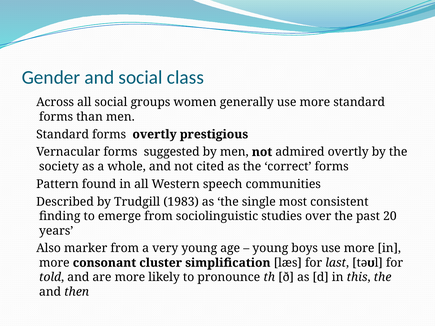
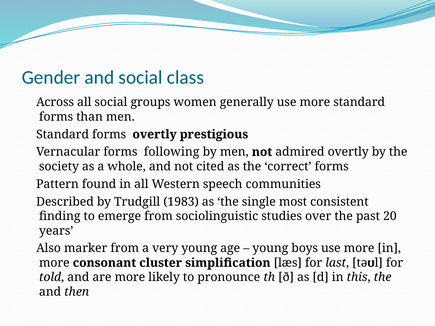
suggested: suggested -> following (172, 152)
